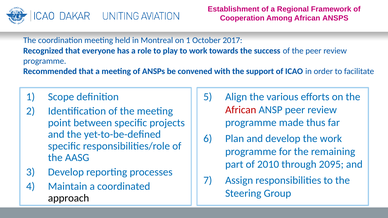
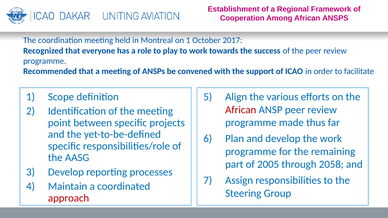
2010: 2010 -> 2005 (268, 165)
2095: 2095 -> 2058 (331, 165)
approach colour: black -> red (69, 198)
